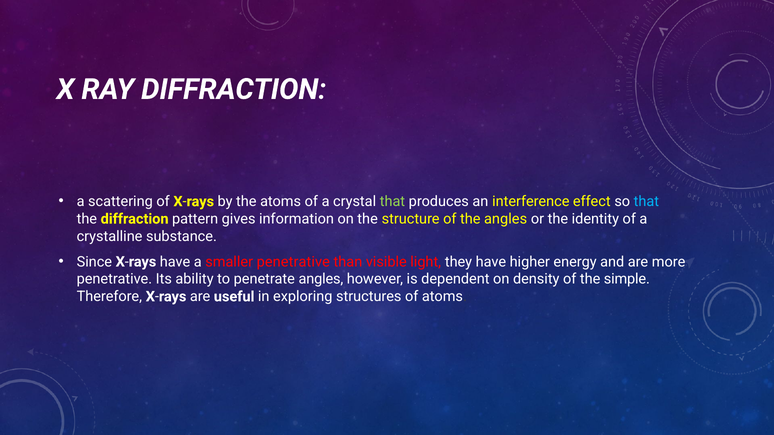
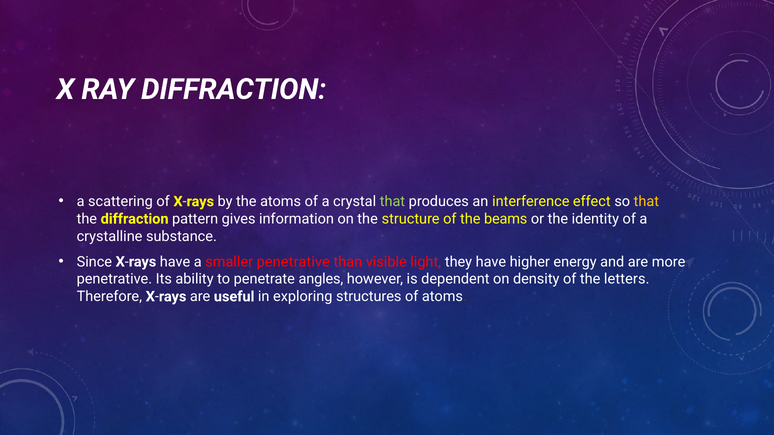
that colour: light blue -> yellow (646, 202)
the angles: angles -> beams (506, 219)
simple: simple -> letters (627, 279)
